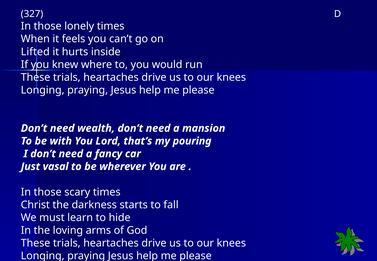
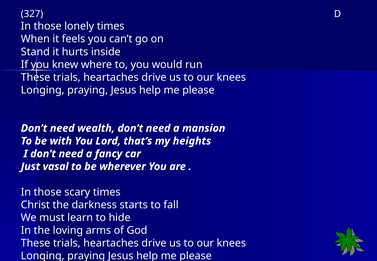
Lifted: Lifted -> Stand (35, 52)
pouring: pouring -> heights (192, 141)
